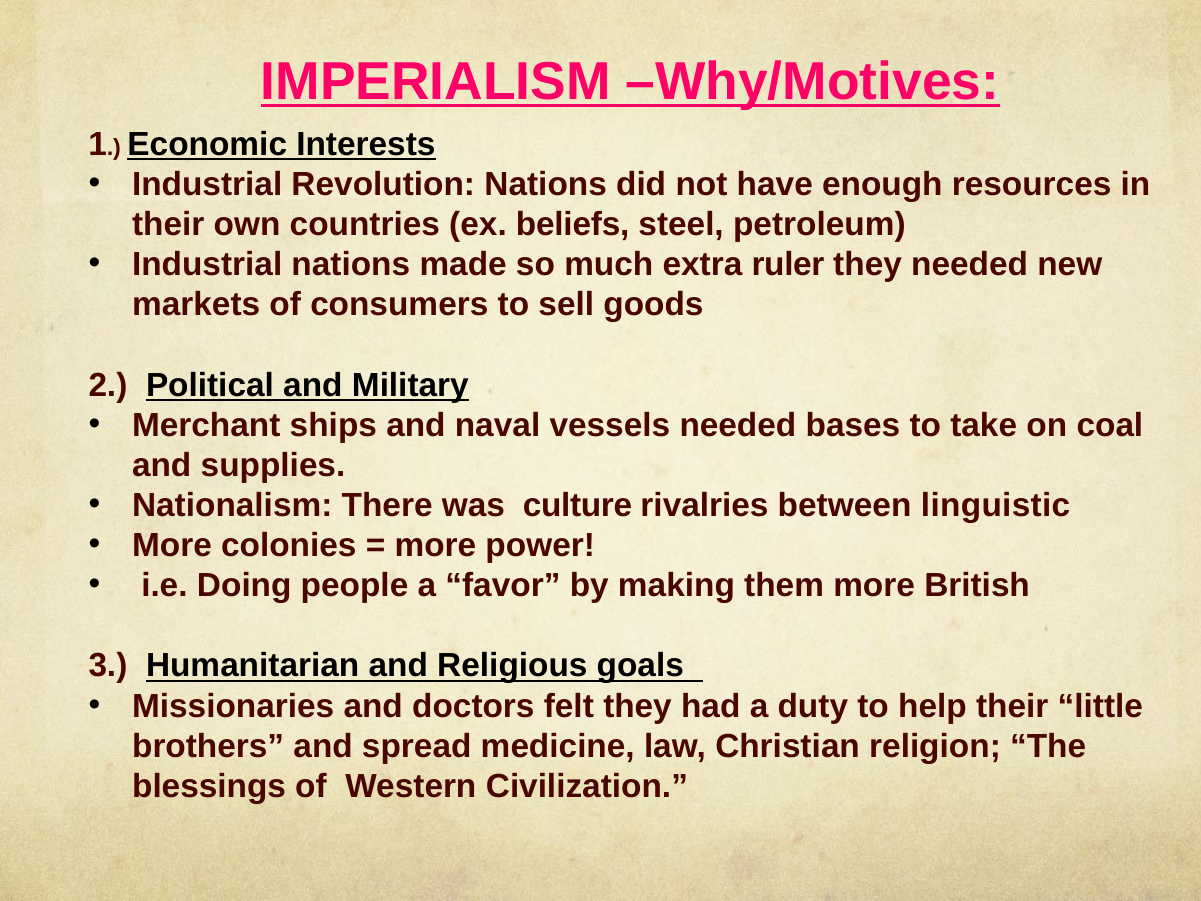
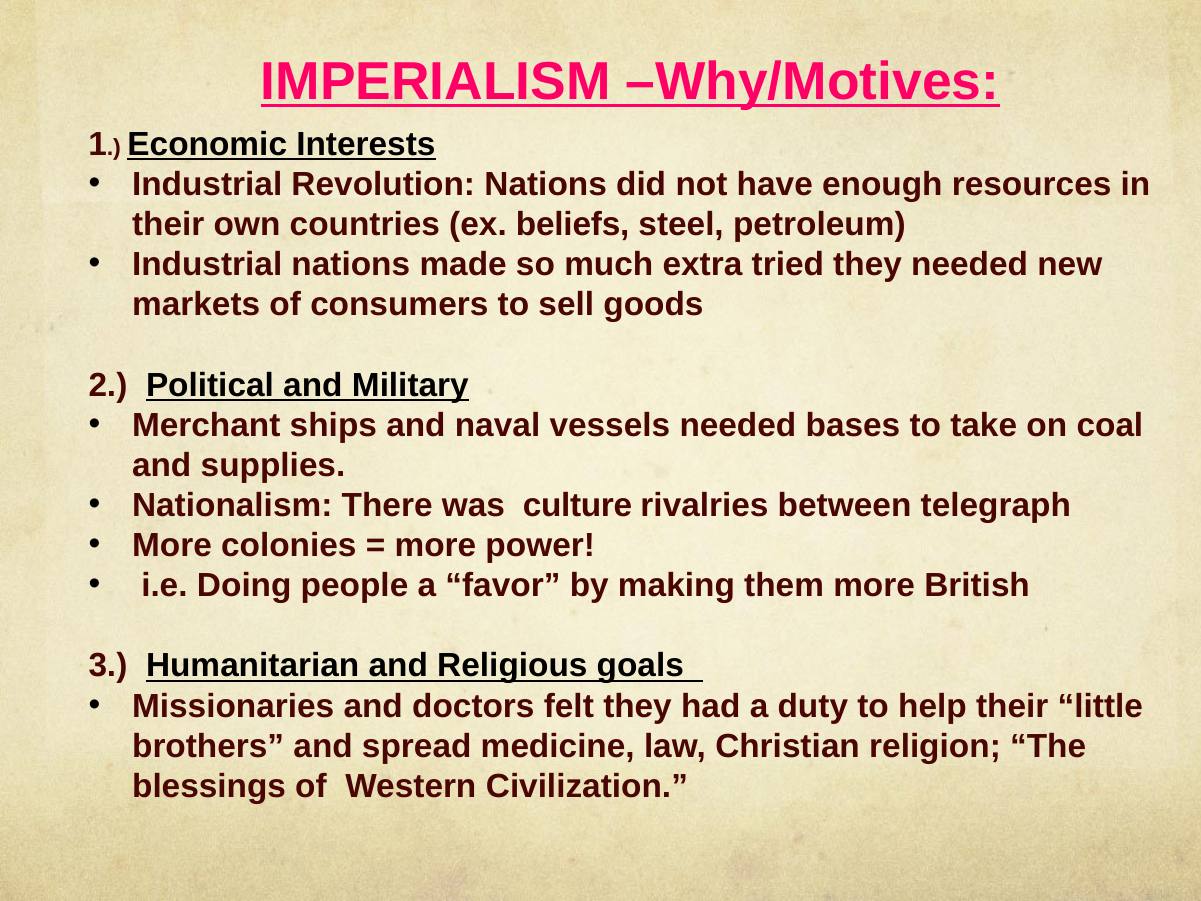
ruler: ruler -> tried (788, 265)
linguistic: linguistic -> telegraph (996, 505)
